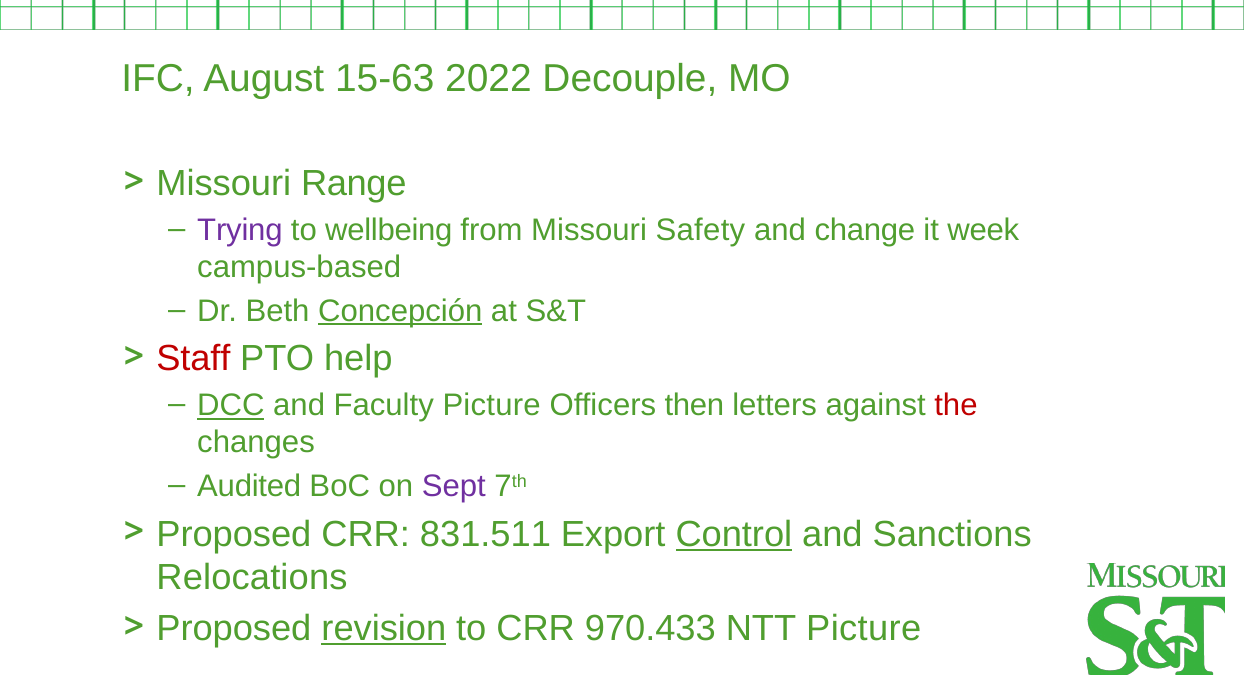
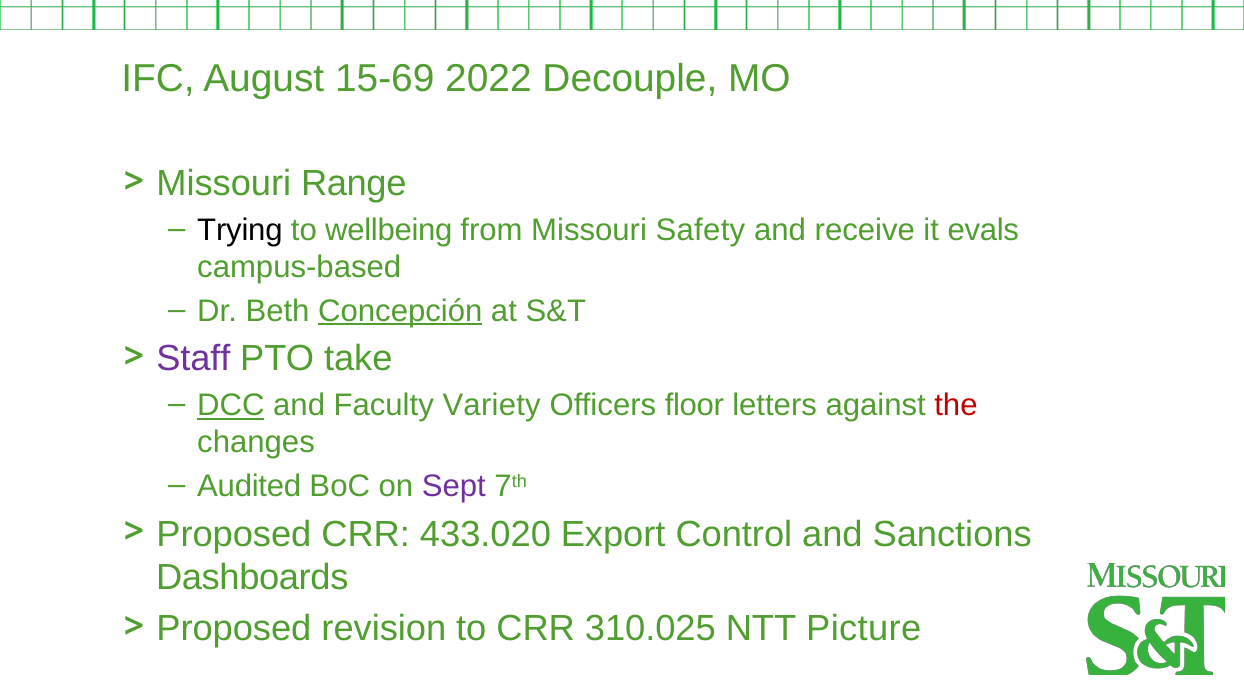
15-63: 15-63 -> 15-69 (385, 79)
Trying colour: purple -> black (240, 230)
change: change -> receive (865, 230)
week: week -> evals (983, 230)
Staff colour: red -> purple (193, 359)
help: help -> take (358, 359)
Faculty Picture: Picture -> Variety (492, 405)
then: then -> floor (694, 405)
831.511: 831.511 -> 433.020 (485, 534)
Control underline: present -> none (734, 534)
Relocations: Relocations -> Dashboards (252, 578)
revision underline: present -> none (384, 628)
970.433: 970.433 -> 310.025 (650, 628)
